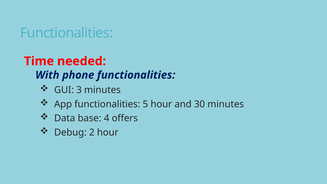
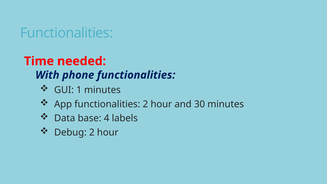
3: 3 -> 1 (79, 90)
functionalities 5: 5 -> 2 (145, 104)
offers: offers -> labels (125, 118)
